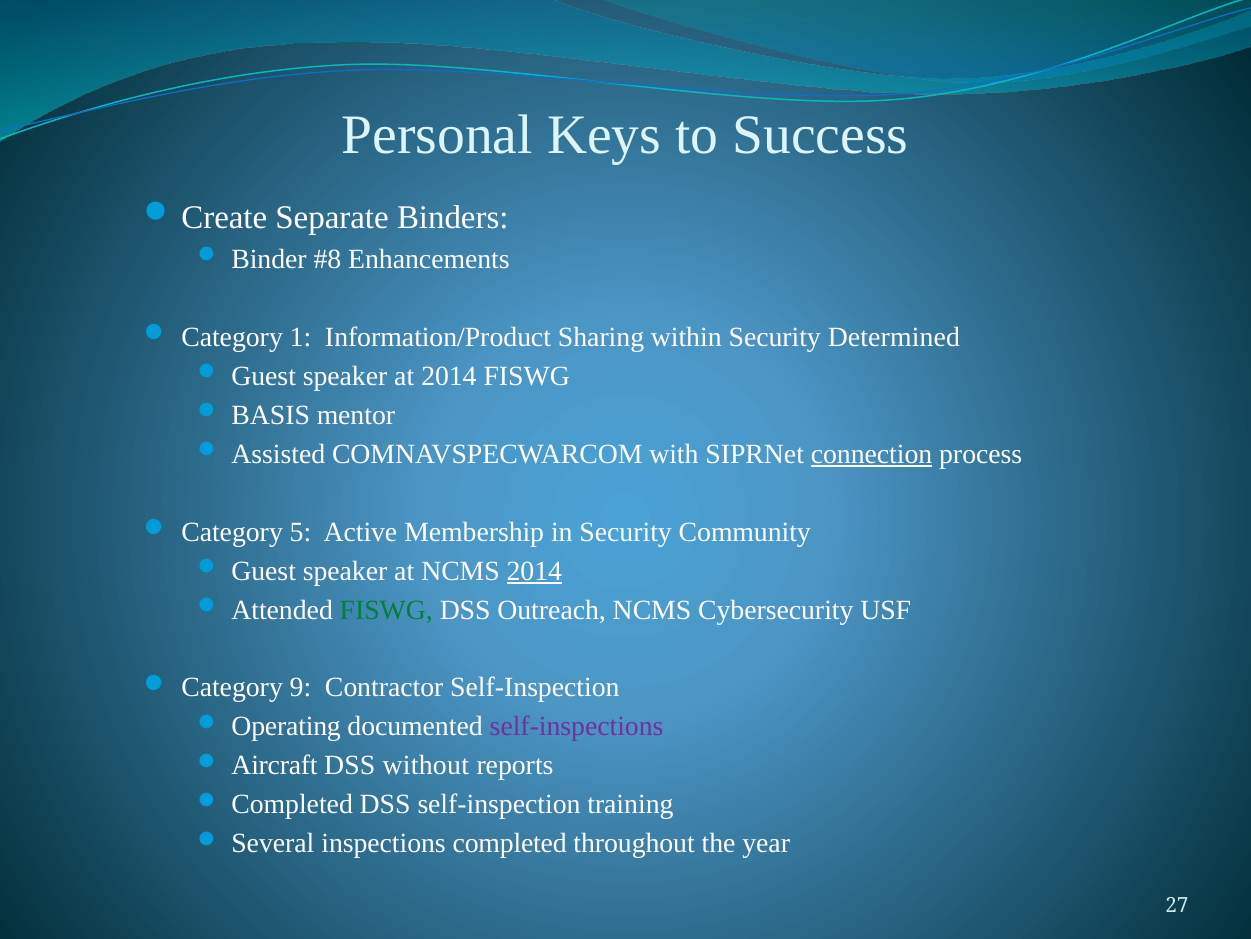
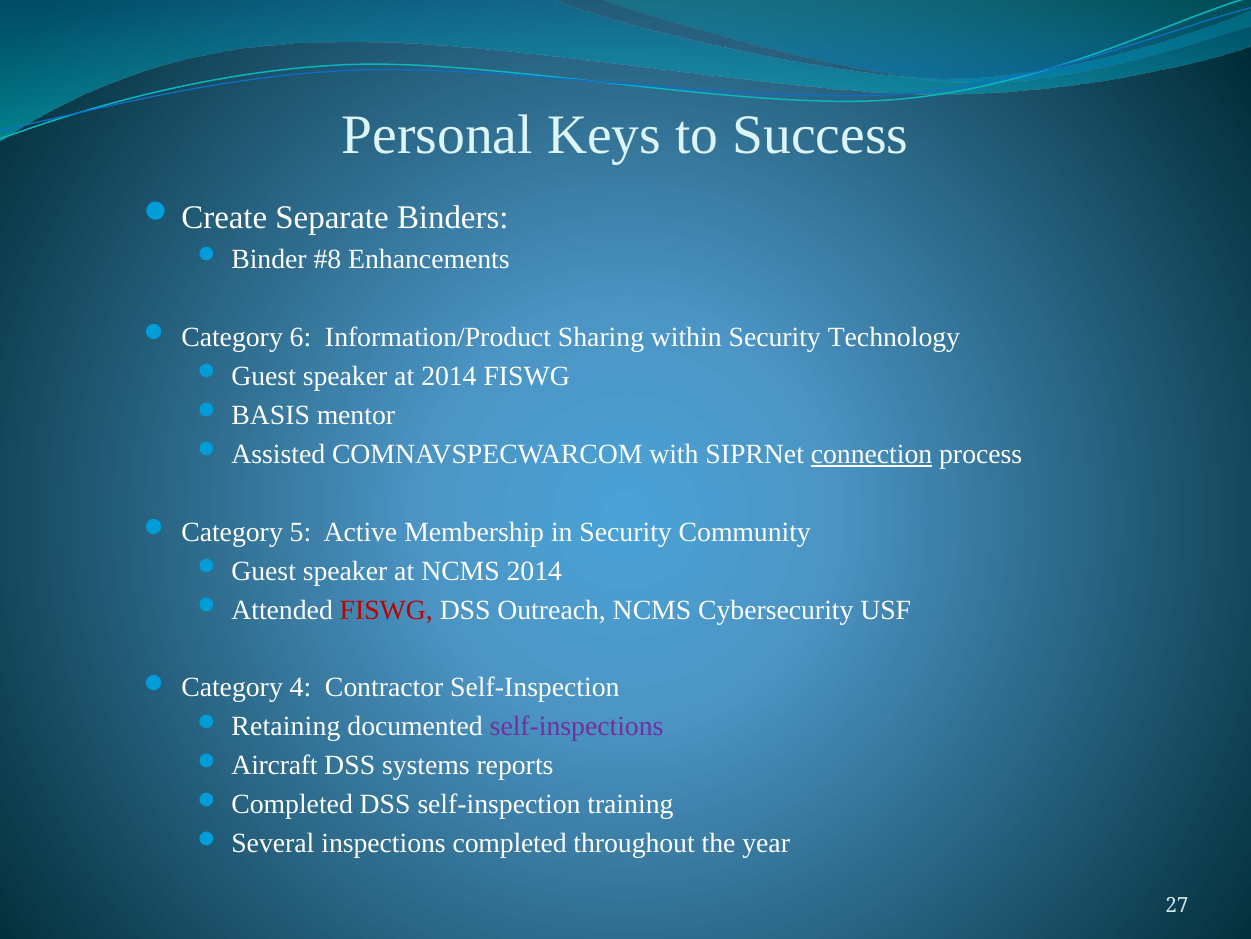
1: 1 -> 6 (300, 337)
Determined: Determined -> Technology (894, 337)
2014 underline: present -> none (534, 570)
FISWG colour: green -> red (386, 609)
9: 9 -> 4 (300, 687)
Operating: Operating -> Retaining (286, 726)
without: without -> systems (426, 765)
